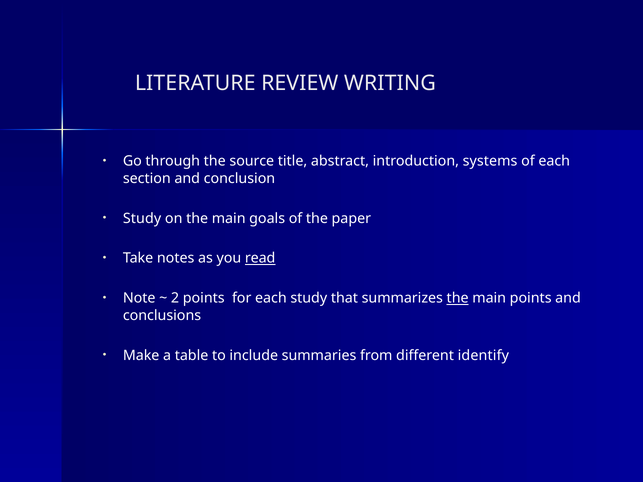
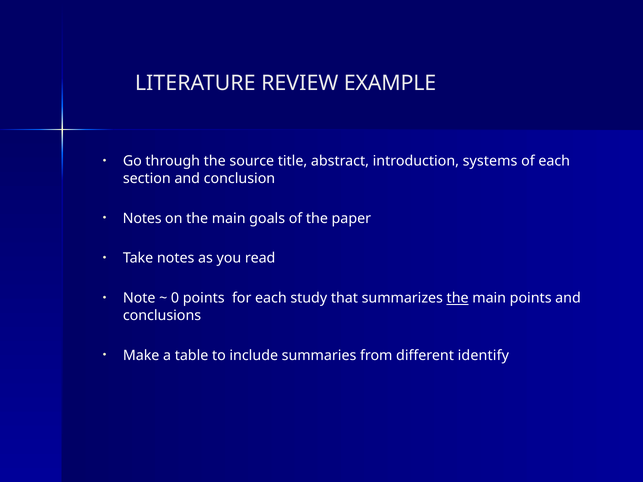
WRITING: WRITING -> EXAMPLE (390, 83)
Study: Study -> Notes (142, 218)
read underline: present -> none (260, 258)
2: 2 -> 0 (175, 298)
